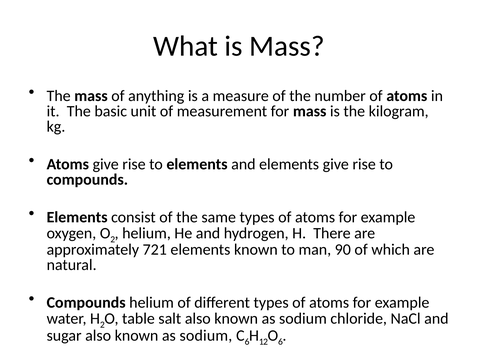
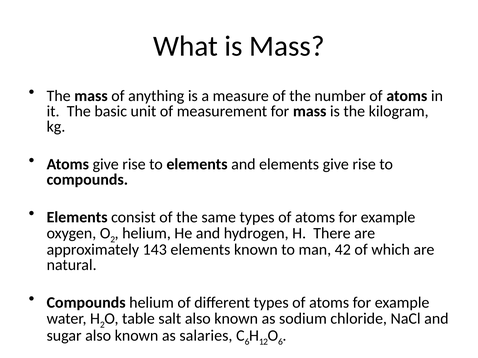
721: 721 -> 143 (155, 250)
90: 90 -> 42 (343, 250)
sodium: sodium -> salaries (206, 336)
